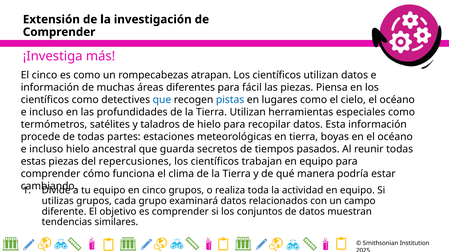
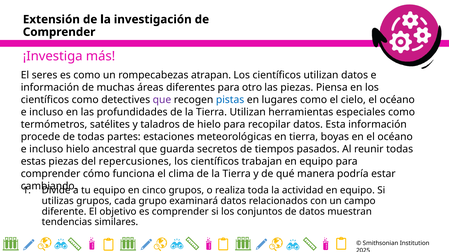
El cinco: cinco -> seres (45, 75)
fácil: fácil -> otro (252, 88)
que colour: blue -> purple (162, 100)
